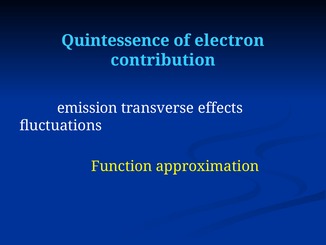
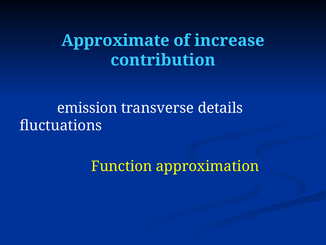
Quintessence: Quintessence -> Approximate (115, 40)
electron: electron -> increase (229, 40)
effects: effects -> details (220, 108)
